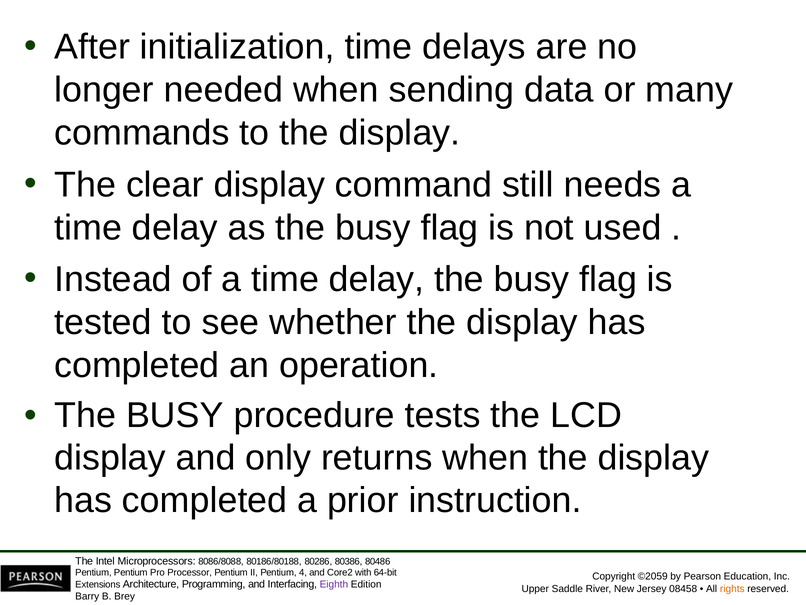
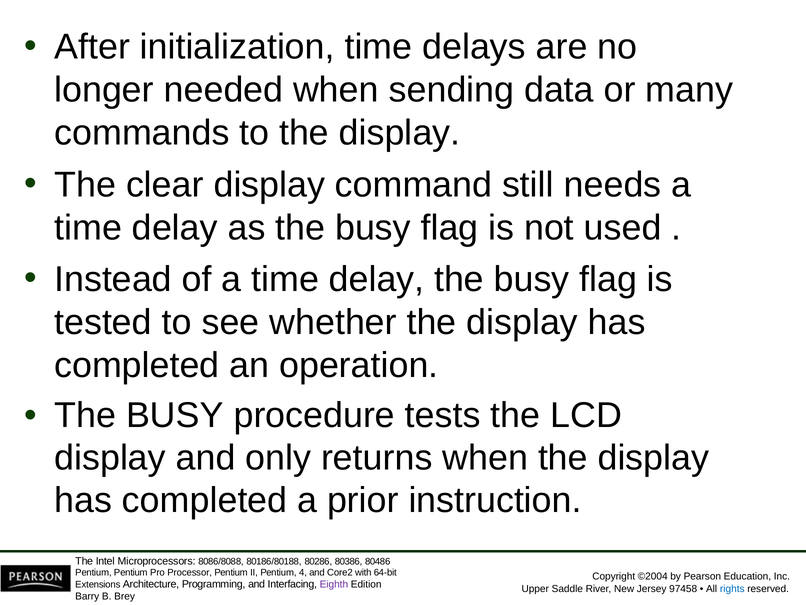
©2059: ©2059 -> ©2004 (653, 576)
08458: 08458 -> 97458 (683, 588)
rights colour: orange -> blue (732, 588)
